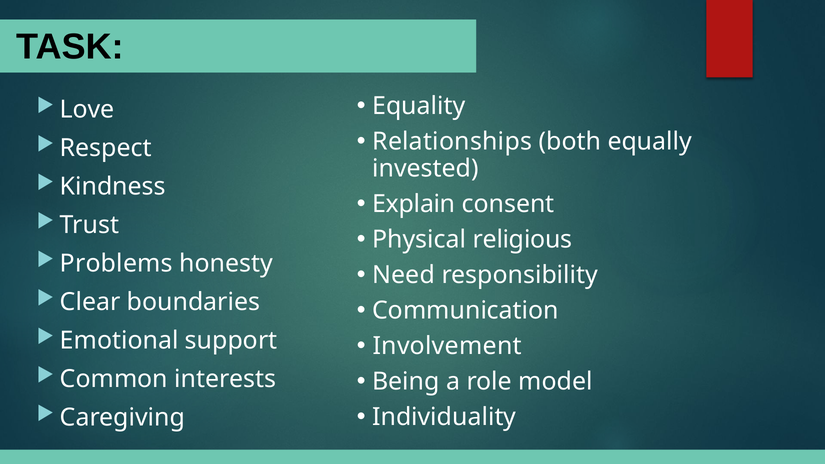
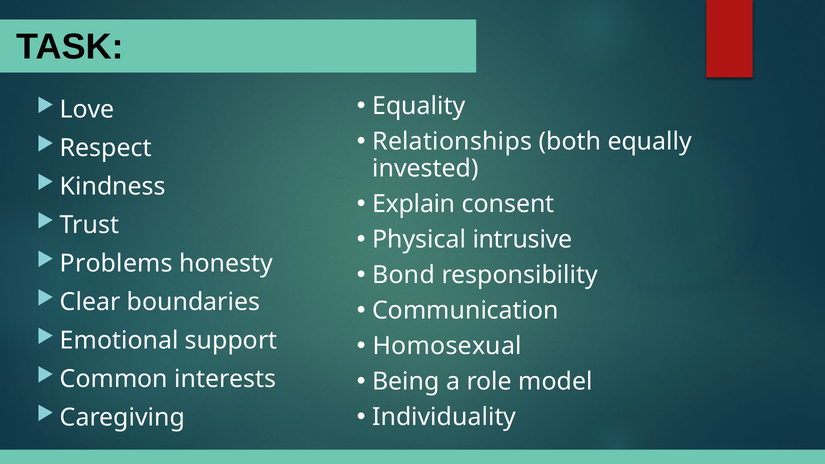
religious: religious -> intrusive (522, 240)
Need: Need -> Bond (404, 275)
Involvement: Involvement -> Homosexual (447, 346)
